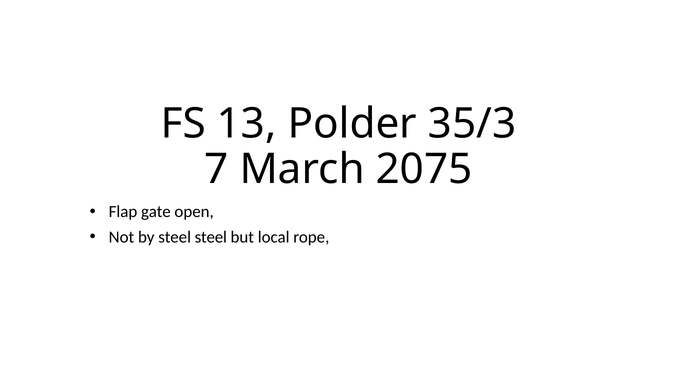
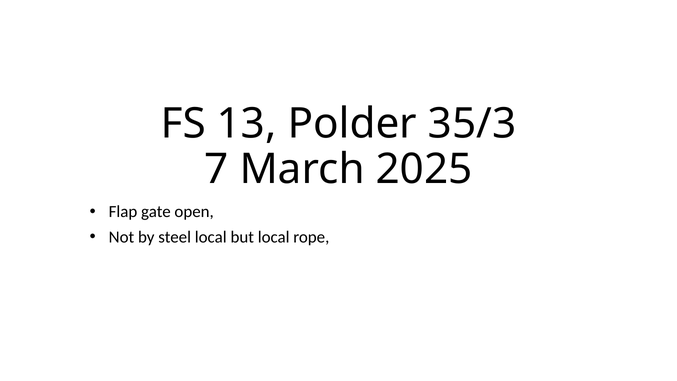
2075: 2075 -> 2025 (424, 169)
steel steel: steel -> local (211, 237)
